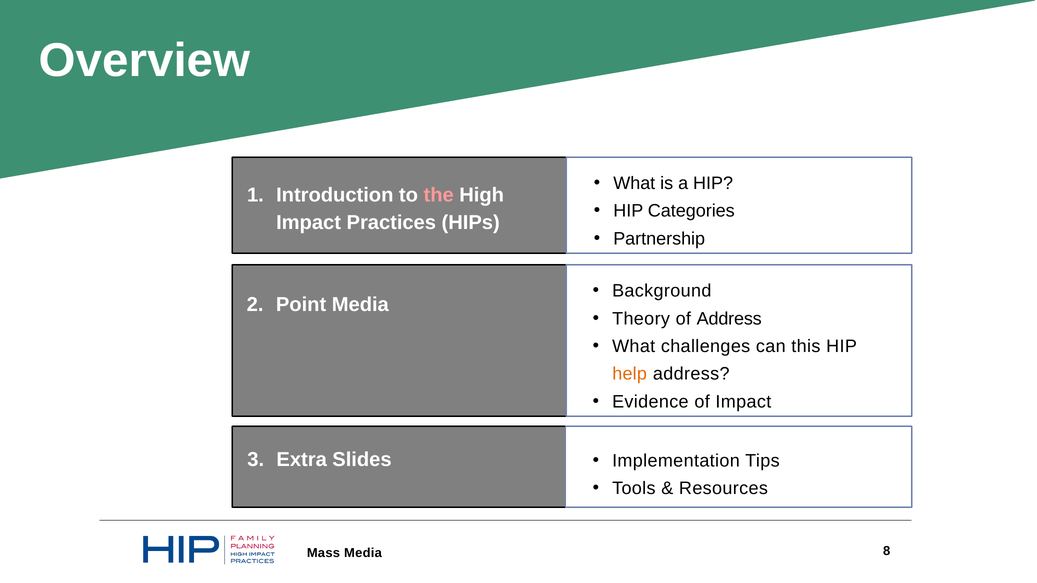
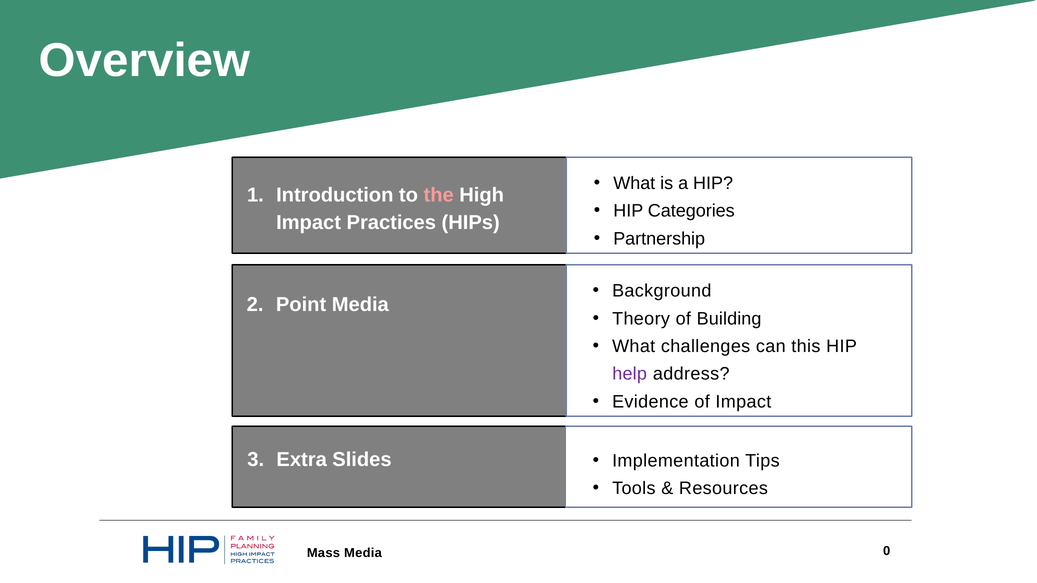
of Address: Address -> Building (729, 319)
help colour: orange -> purple (630, 374)
8: 8 -> 0 (887, 551)
